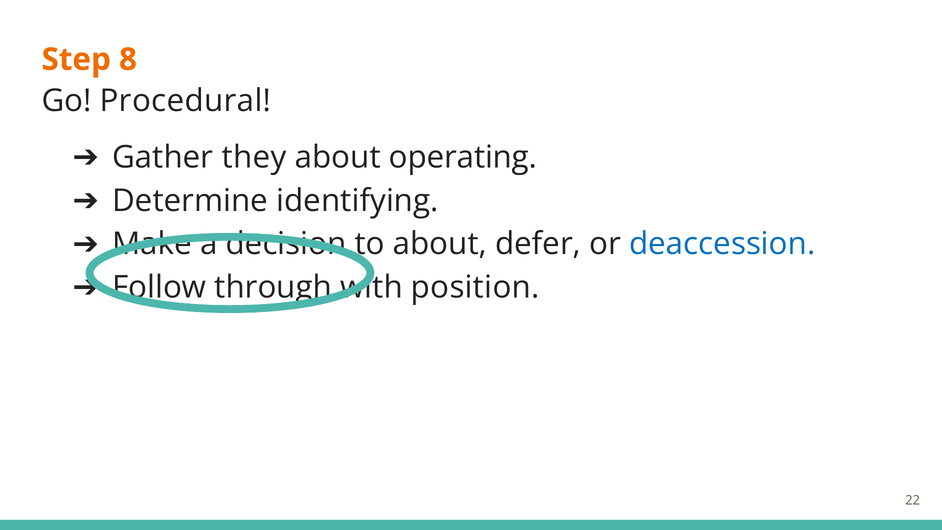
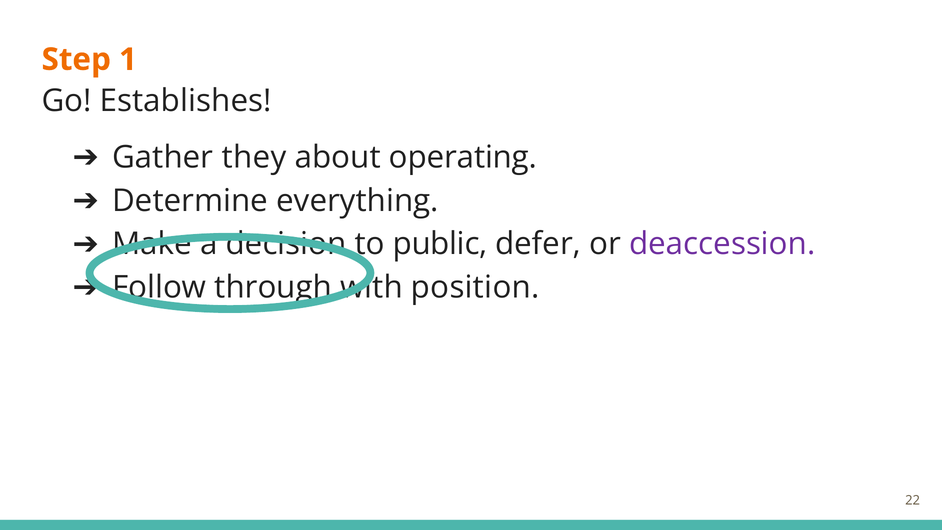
8: 8 -> 1 (128, 60)
Procedural: Procedural -> Establishes (186, 101)
identifying: identifying -> everything (357, 201)
about: about -> public (440, 244)
deaccession colour: blue -> purple (722, 244)
